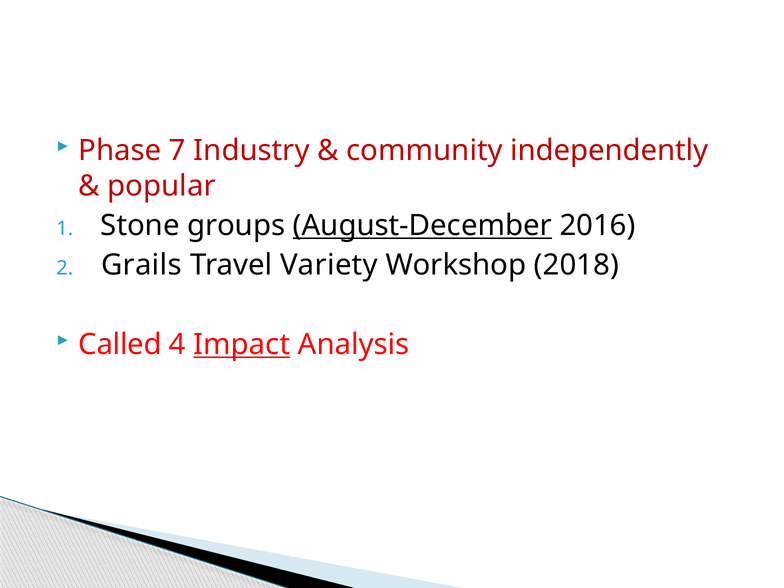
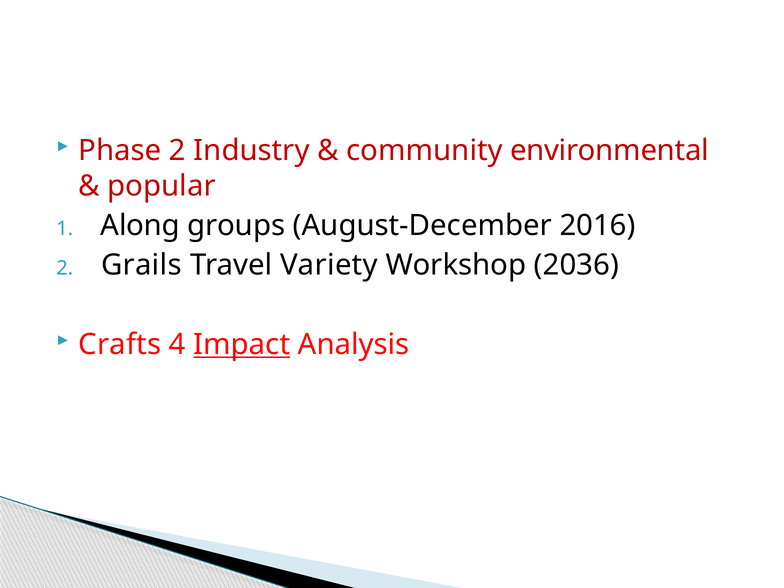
Phase 7: 7 -> 2 (177, 151)
independently: independently -> environmental (609, 151)
Stone: Stone -> Along (140, 226)
August-December underline: present -> none (422, 226)
2018: 2018 -> 2036 (576, 265)
Called: Called -> Crafts (120, 345)
